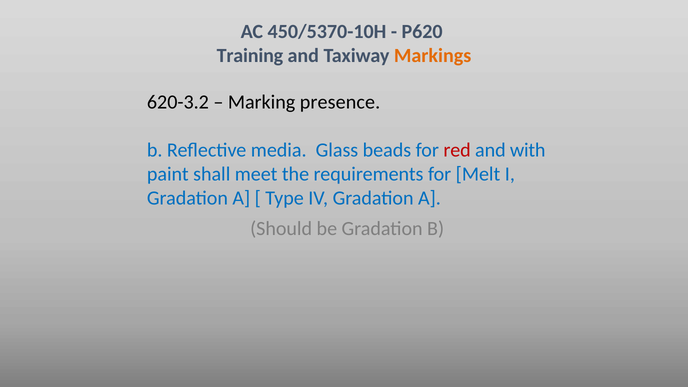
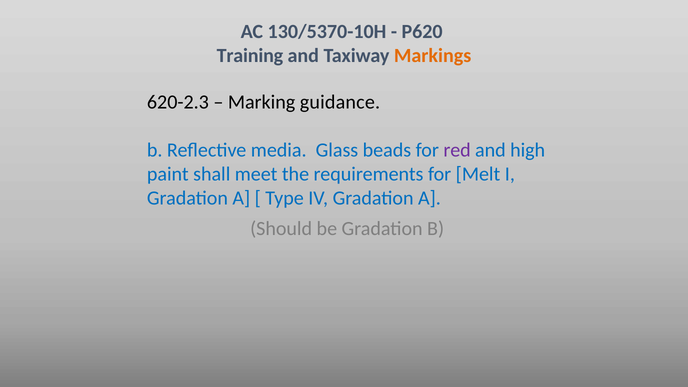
450/5370-10H: 450/5370-10H -> 130/5370-10H (327, 31)
620-3.2: 620-3.2 -> 620-2.3 (178, 102)
presence: presence -> guidance (340, 102)
red colour: red -> purple (457, 150)
with: with -> high (528, 150)
